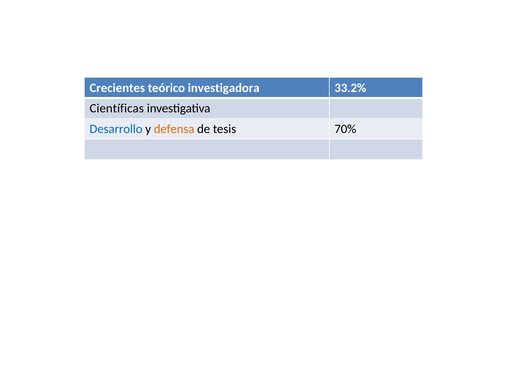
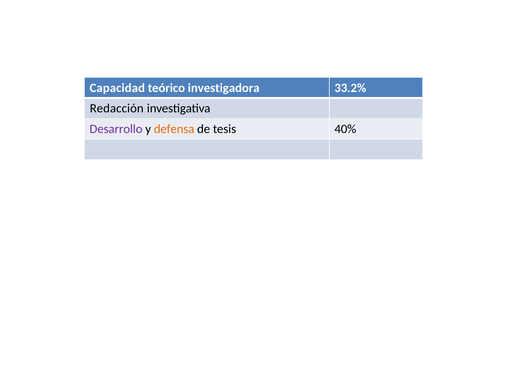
Crecientes: Crecientes -> Capacidad (117, 88)
Científicas: Científicas -> Redacción (117, 108)
Desarrollo colour: blue -> purple (116, 129)
70%: 70% -> 40% (345, 129)
